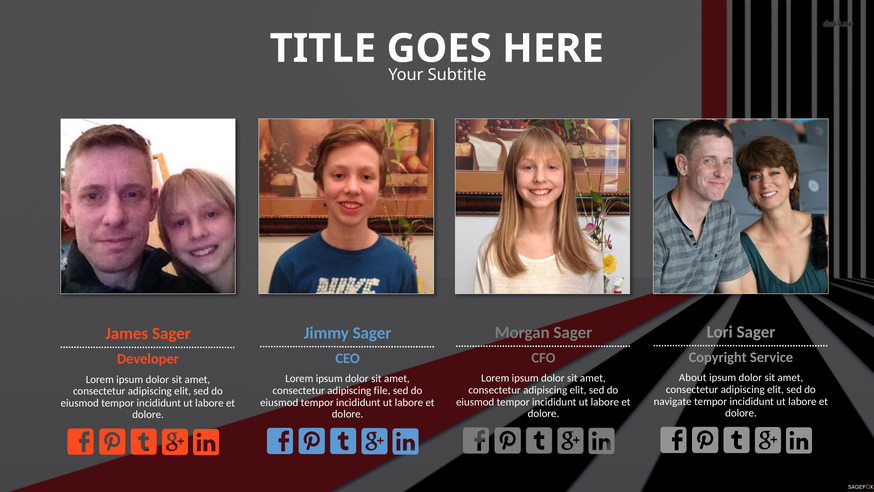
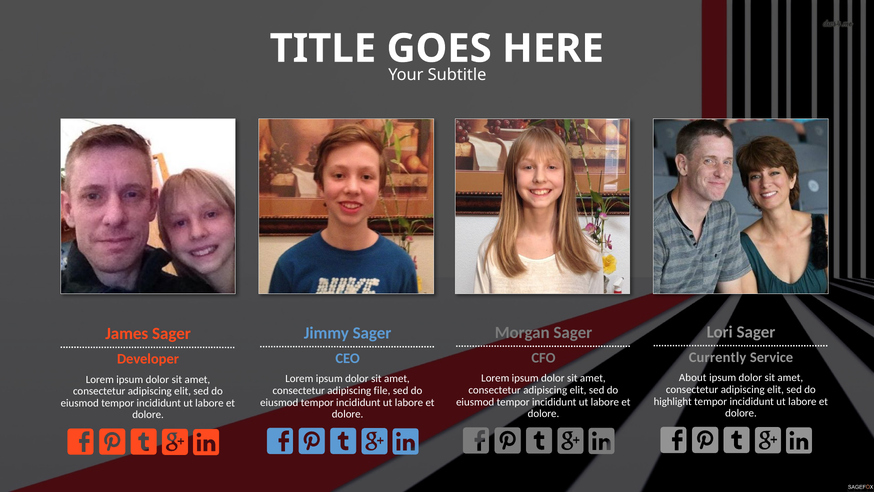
Copyright: Copyright -> Currently (718, 357)
navigate: navigate -> highlight (673, 401)
